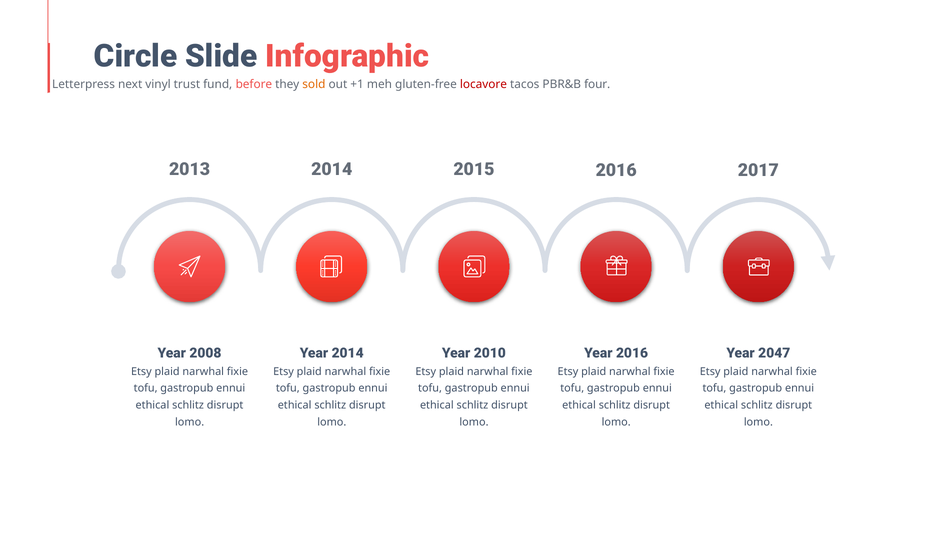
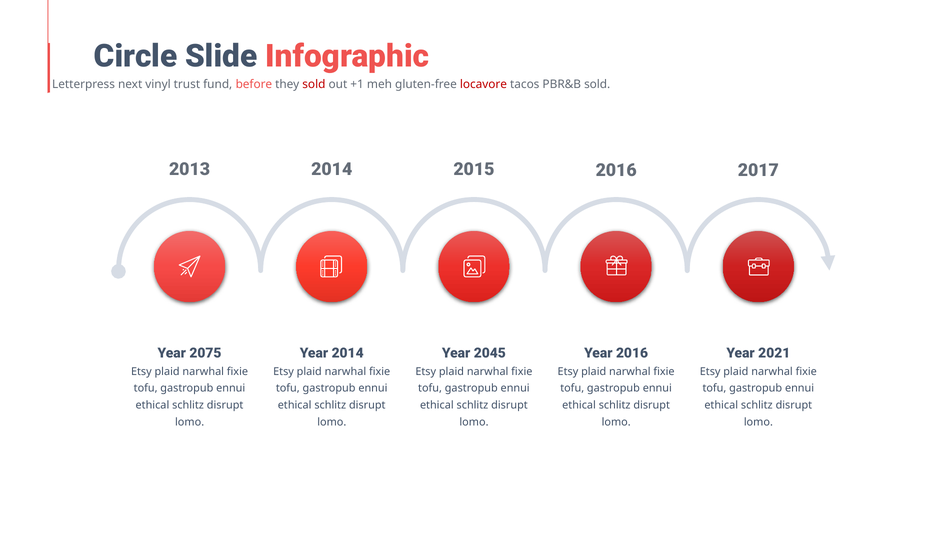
sold colour: orange -> red (314, 84)
PBR&B four: four -> sold (597, 84)
2008: 2008 -> 2075 (205, 353)
2010: 2010 -> 2045 (490, 353)
2047: 2047 -> 2021 (774, 353)
